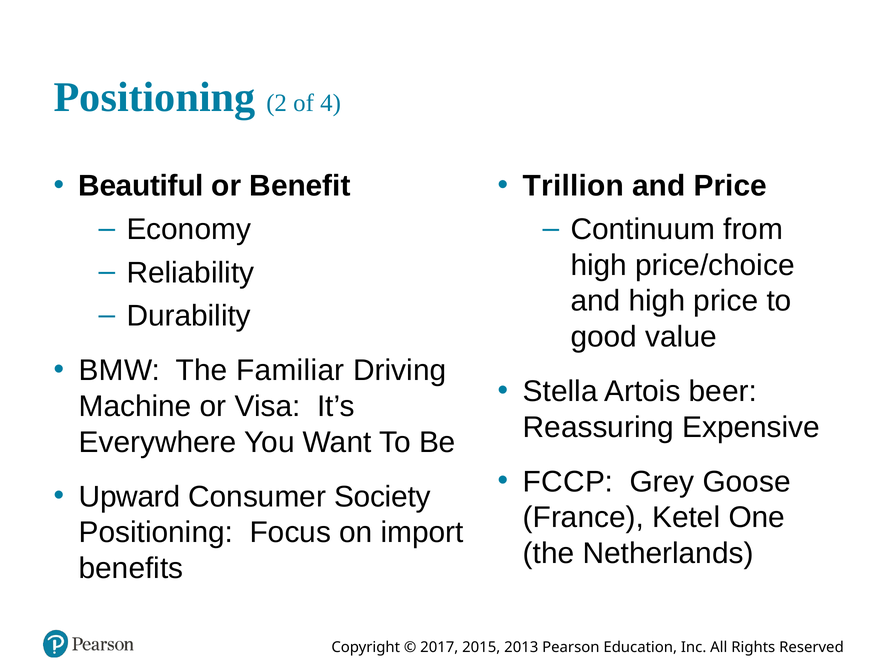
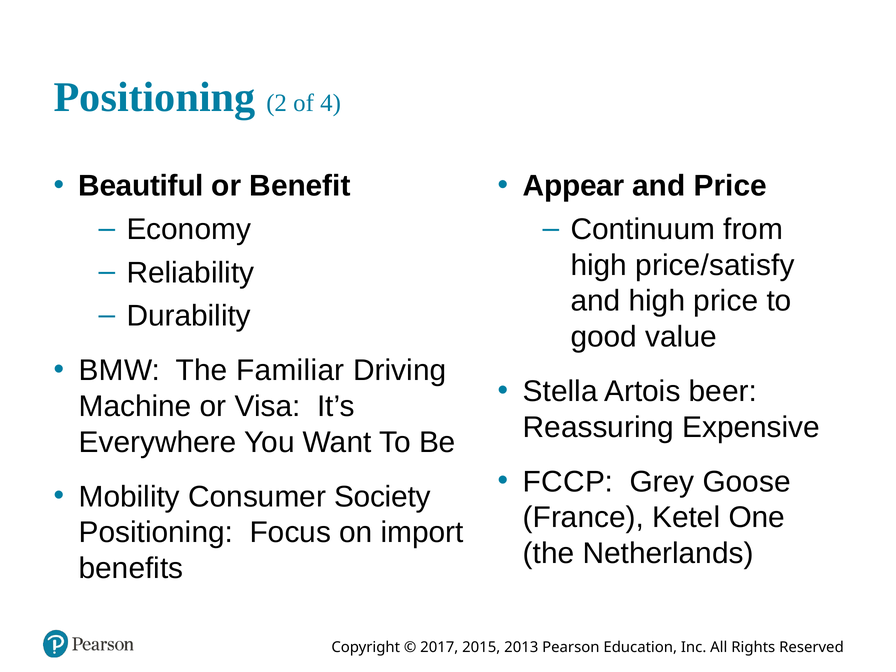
Trillion: Trillion -> Appear (574, 186)
price/choice: price/choice -> price/satisfy (715, 265)
Upward: Upward -> Mobility (129, 497)
